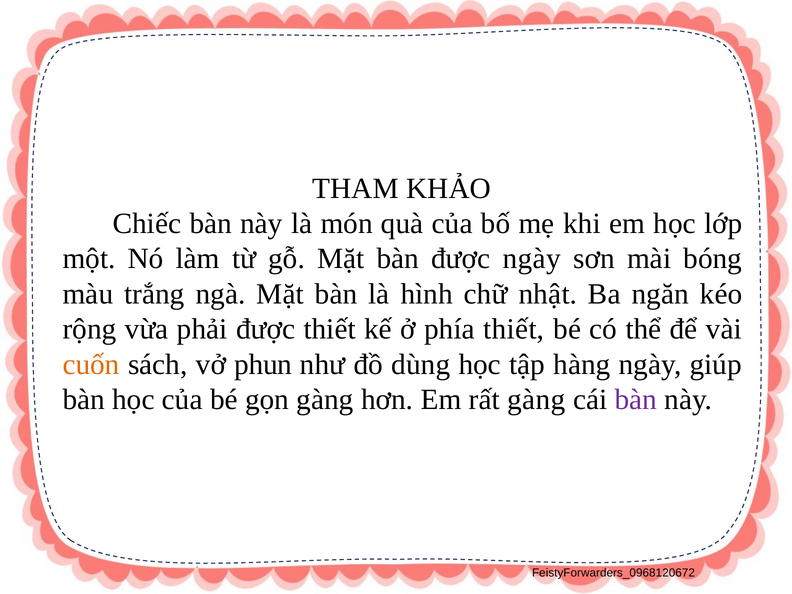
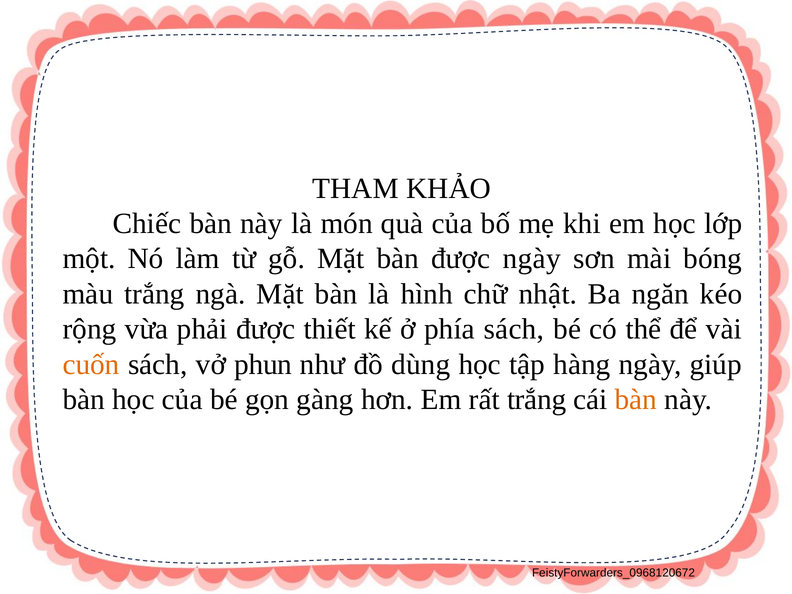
phía thiết: thiết -> sách (514, 329)
rất gàng: gàng -> trắng (537, 400)
bàn colour: purple -> orange (636, 400)
